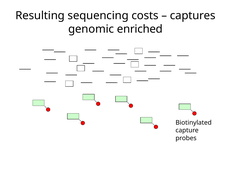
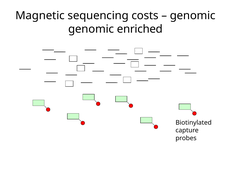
Resulting: Resulting -> Magnetic (40, 16)
captures: captures -> genomic (193, 16)
